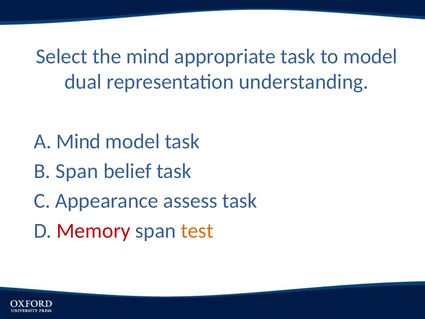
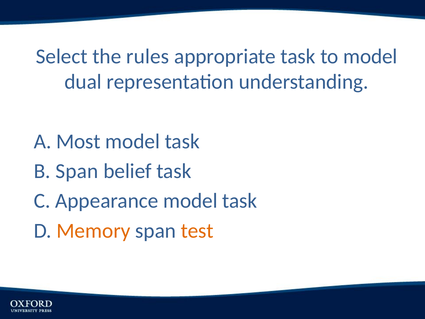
the mind: mind -> rules (148, 56)
A Mind: Mind -> Most (78, 141)
Appearance assess: assess -> model (190, 201)
Memory colour: red -> orange (93, 231)
